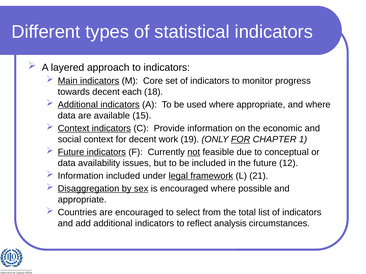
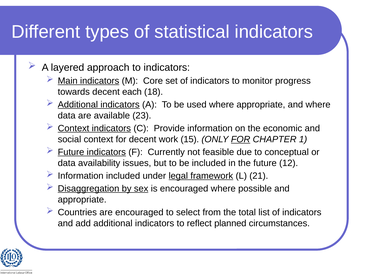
15: 15 -> 23 (142, 116)
19: 19 -> 15 (190, 140)
not underline: present -> none (194, 152)
analysis: analysis -> planned (230, 224)
